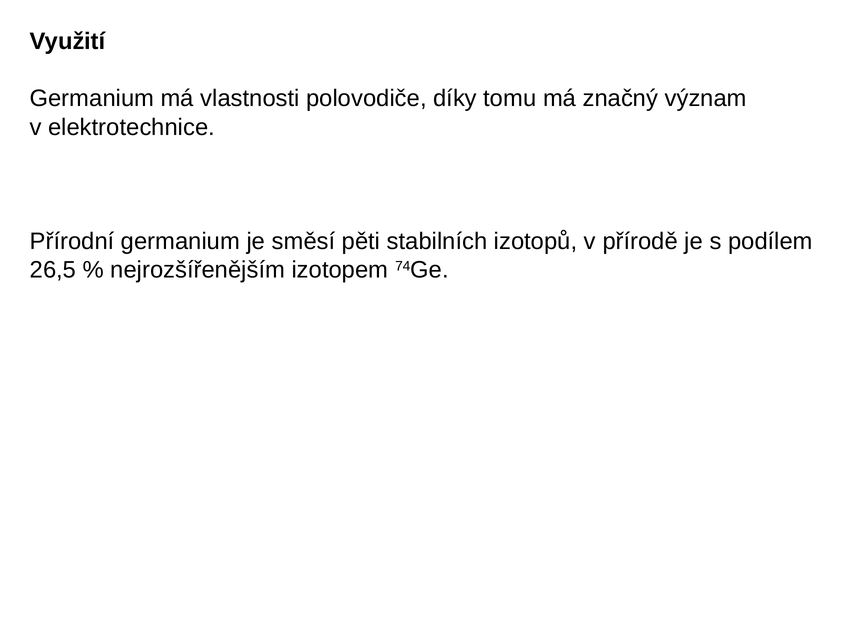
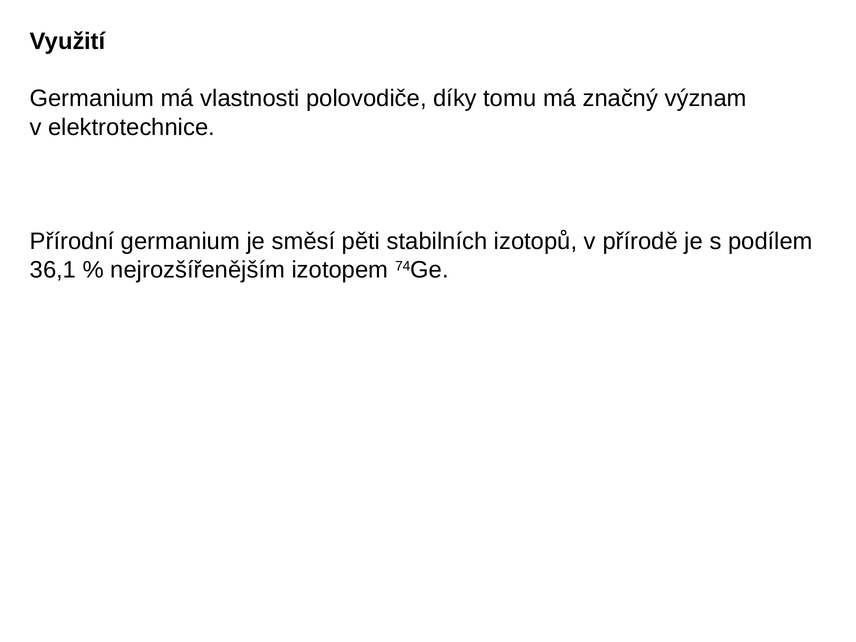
26,5: 26,5 -> 36,1 (53, 270)
